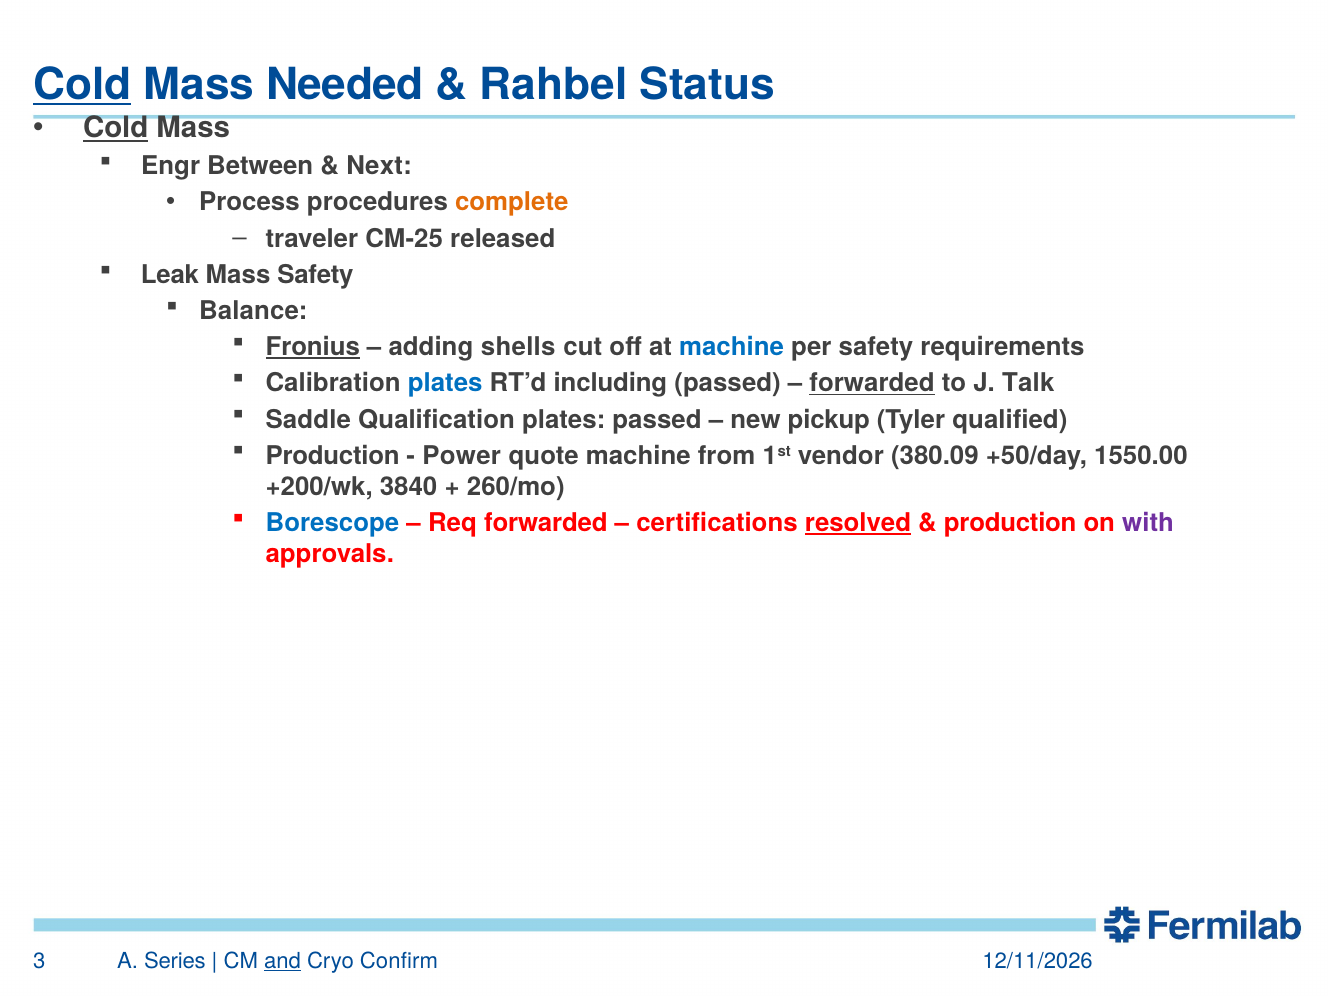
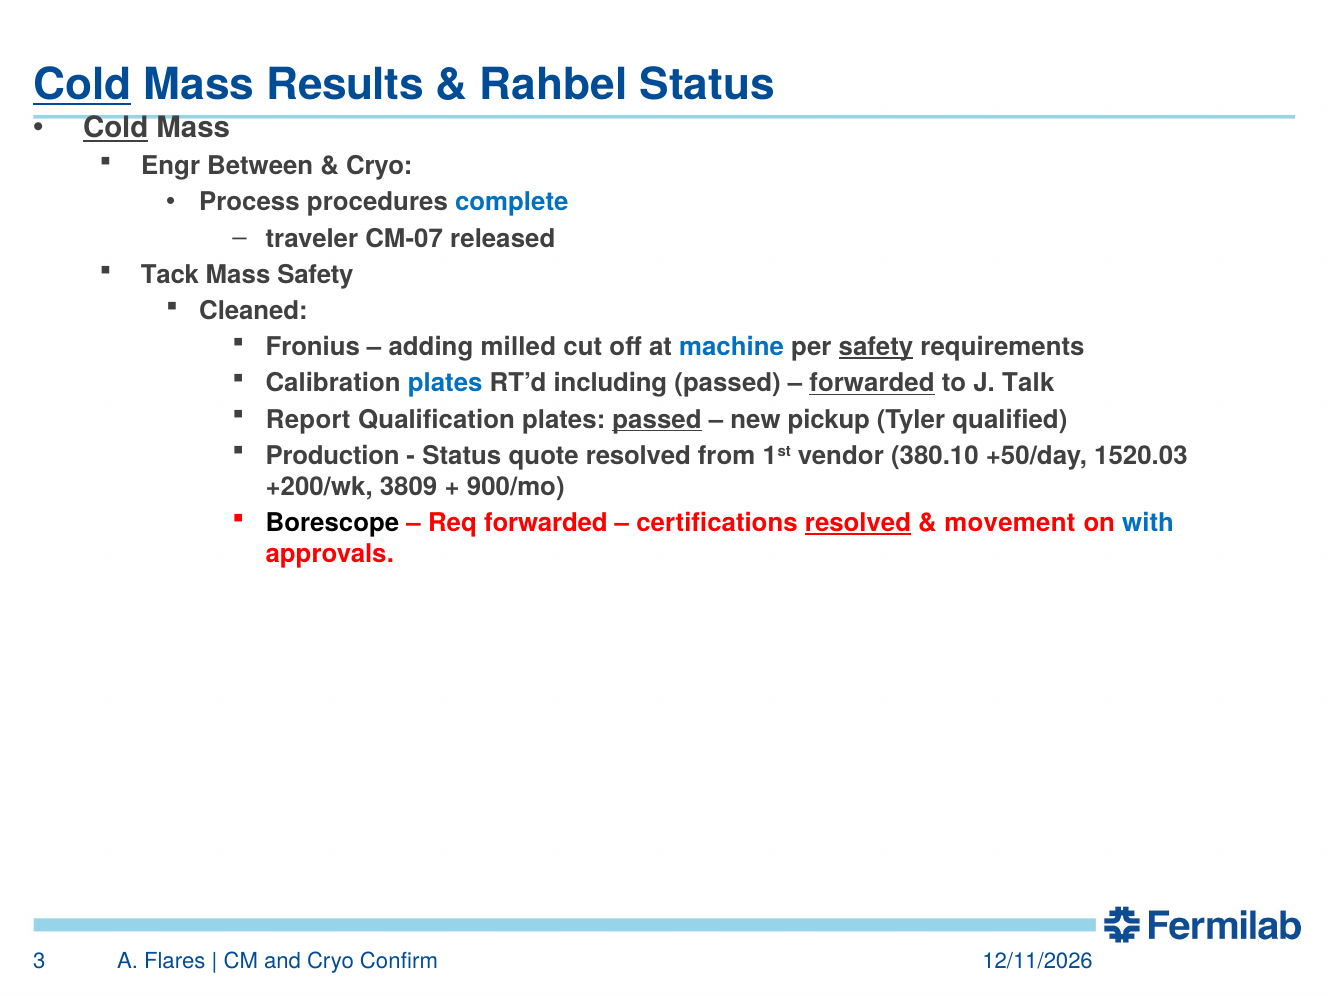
Needed: Needed -> Results (345, 85)
Next: Next -> Cryo (379, 166)
complete colour: orange -> blue (512, 202)
CM-25: CM-25 -> CM-07 (404, 239)
Leak: Leak -> Tack (170, 275)
Balance: Balance -> Cleaned (253, 311)
Fronius underline: present -> none (313, 347)
shells: shells -> milled (518, 347)
safety underline: none -> present (876, 347)
Saddle: Saddle -> Report (308, 420)
passed underline: none -> present (657, 420)
Power: Power -> Status (462, 456)
quote machine: machine -> resolved (638, 456)
380.09: 380.09 -> 380.10 (935, 456)
1550.00: 1550.00 -> 1520.03 (1141, 456)
3840: 3840 -> 3809 (409, 487)
260/mo: 260/mo -> 900/mo (516, 487)
Borescope colour: blue -> black (332, 523)
production: production -> movement (1010, 523)
with colour: purple -> blue (1148, 523)
Series: Series -> Flares (175, 961)
and underline: present -> none (282, 961)
